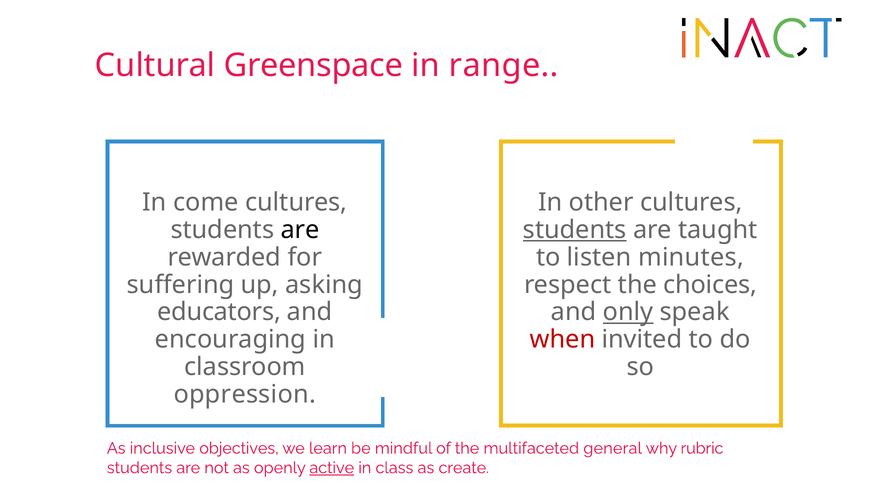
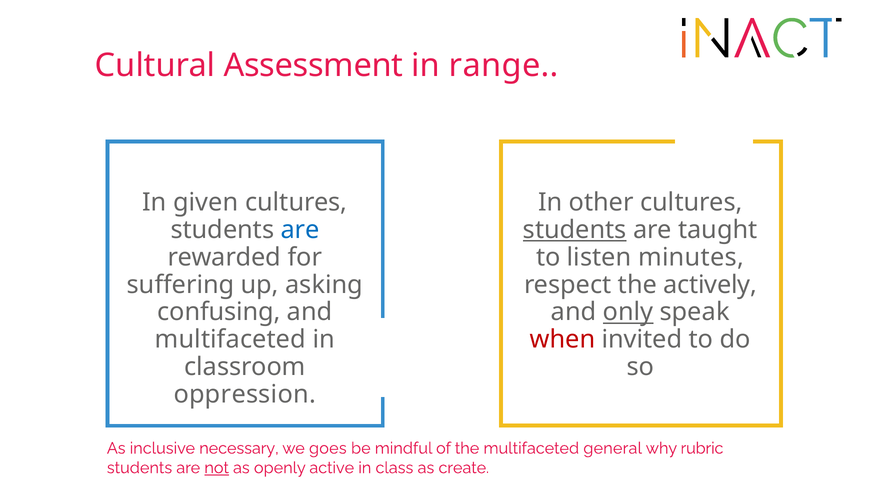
Greenspace: Greenspace -> Assessment (313, 65)
come: come -> given (206, 202)
are colour: black -> blue (300, 230)
choices: choices -> actively (710, 285)
educators: educators -> confusing (219, 312)
encouraging: encouraging -> multifaceted (230, 339)
objectives: objectives -> necessary (239, 448)
learn: learn -> goes (328, 448)
not underline: none -> present (217, 468)
active underline: present -> none (332, 468)
